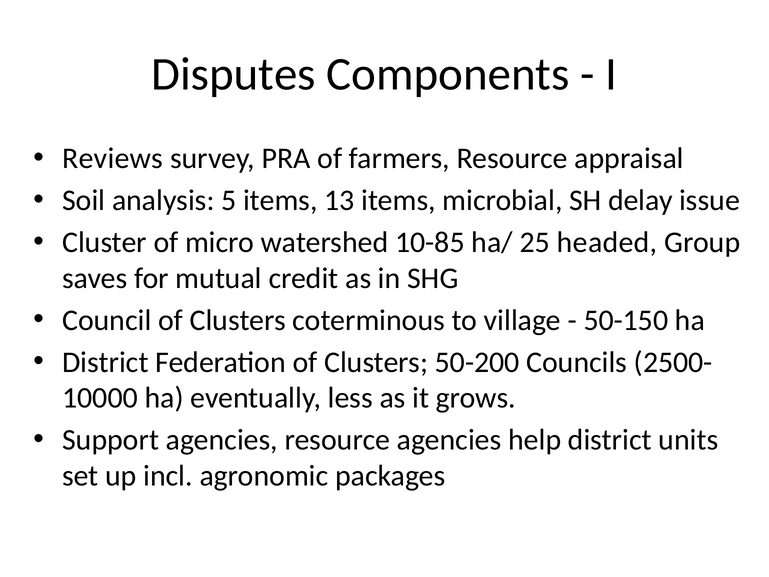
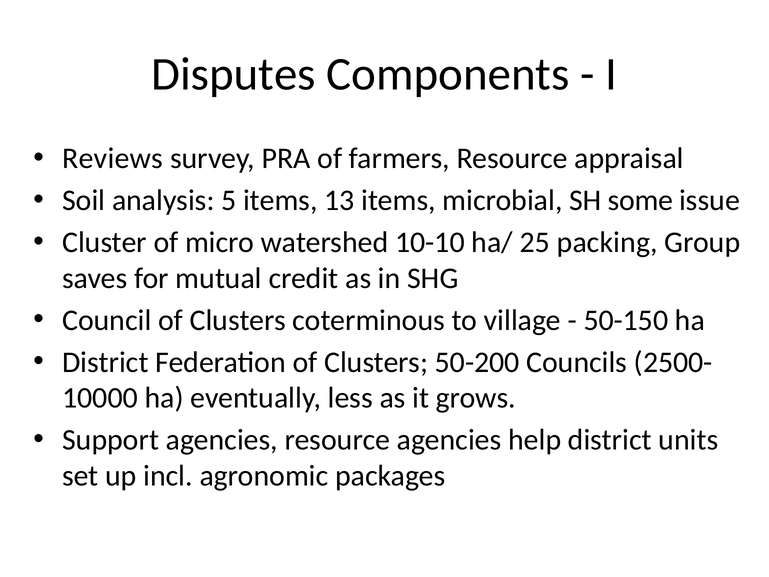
delay: delay -> some (641, 200)
10-85: 10-85 -> 10-10 (430, 242)
headed: headed -> packing (607, 242)
